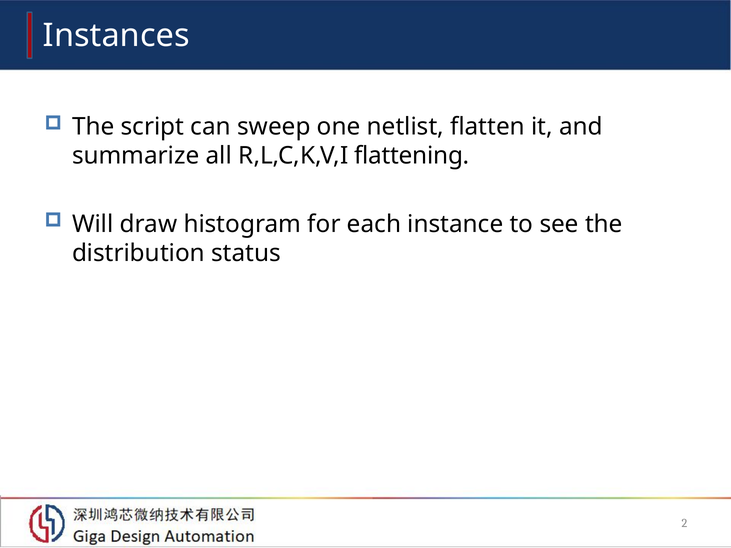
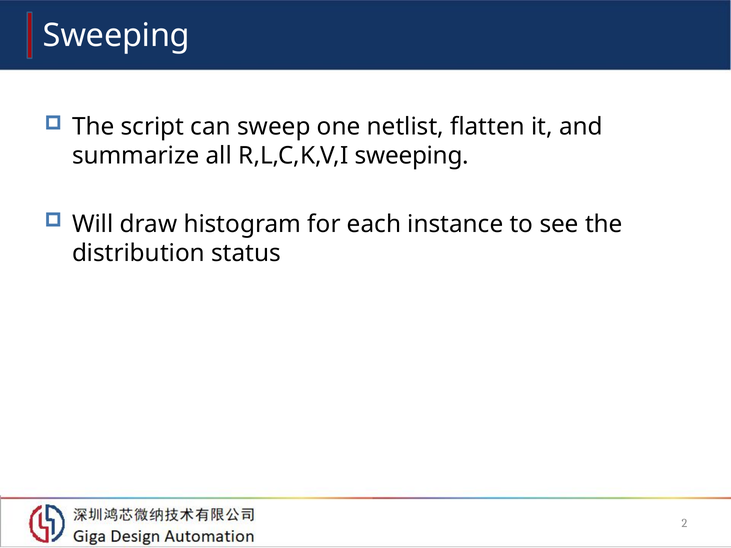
Instances: Instances -> Sweeping (116, 35)
R,L,C,K,V,I flattening: flattening -> sweeping (412, 156)
